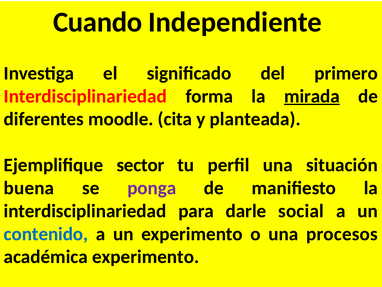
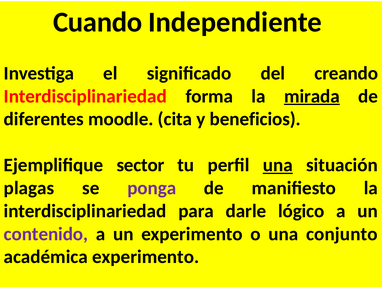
primero: primero -> creando (346, 73)
planteada: planteada -> beneficios (255, 119)
una underline: none -> present (278, 165)
buena: buena -> plagas (29, 188)
social: social -> lógico (301, 211)
contenido colour: blue -> purple (46, 234)
procesos: procesos -> conjunto (342, 234)
